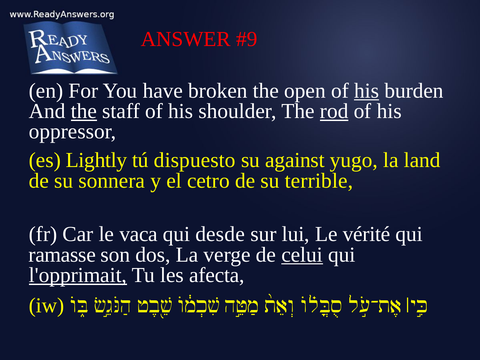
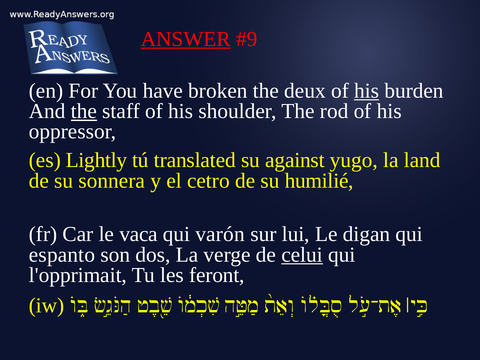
ANSWER underline: none -> present (186, 39)
open: open -> deux (305, 91)
rod underline: present -> none (334, 111)
dispuesto: dispuesto -> translated (195, 160)
terrible: terrible -> humilié (319, 181)
desde: desde -> varón (220, 234)
vérité: vérité -> digan (367, 234)
ramasse: ramasse -> espanto (62, 255)
l'opprimait underline: present -> none (78, 275)
afecta: afecta -> feront (217, 275)
